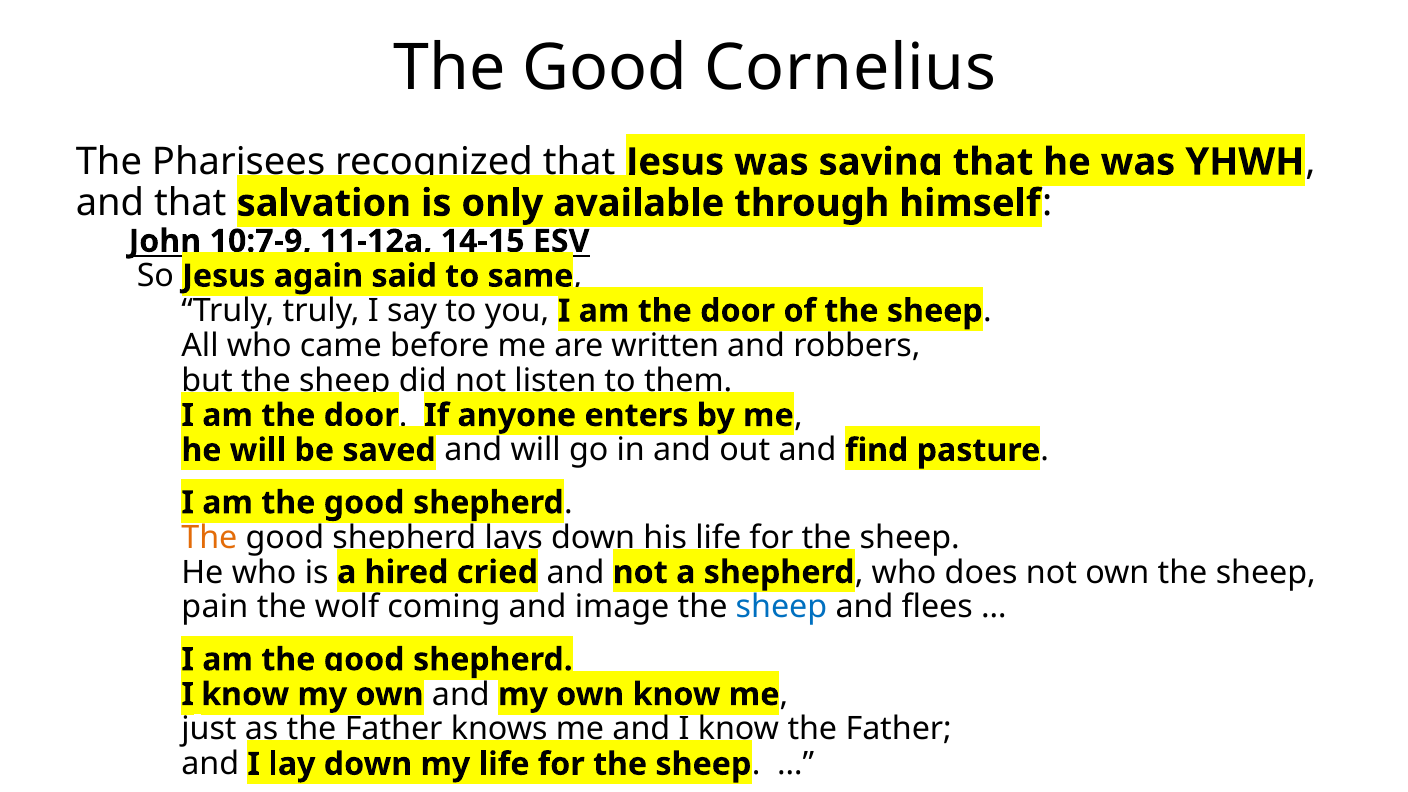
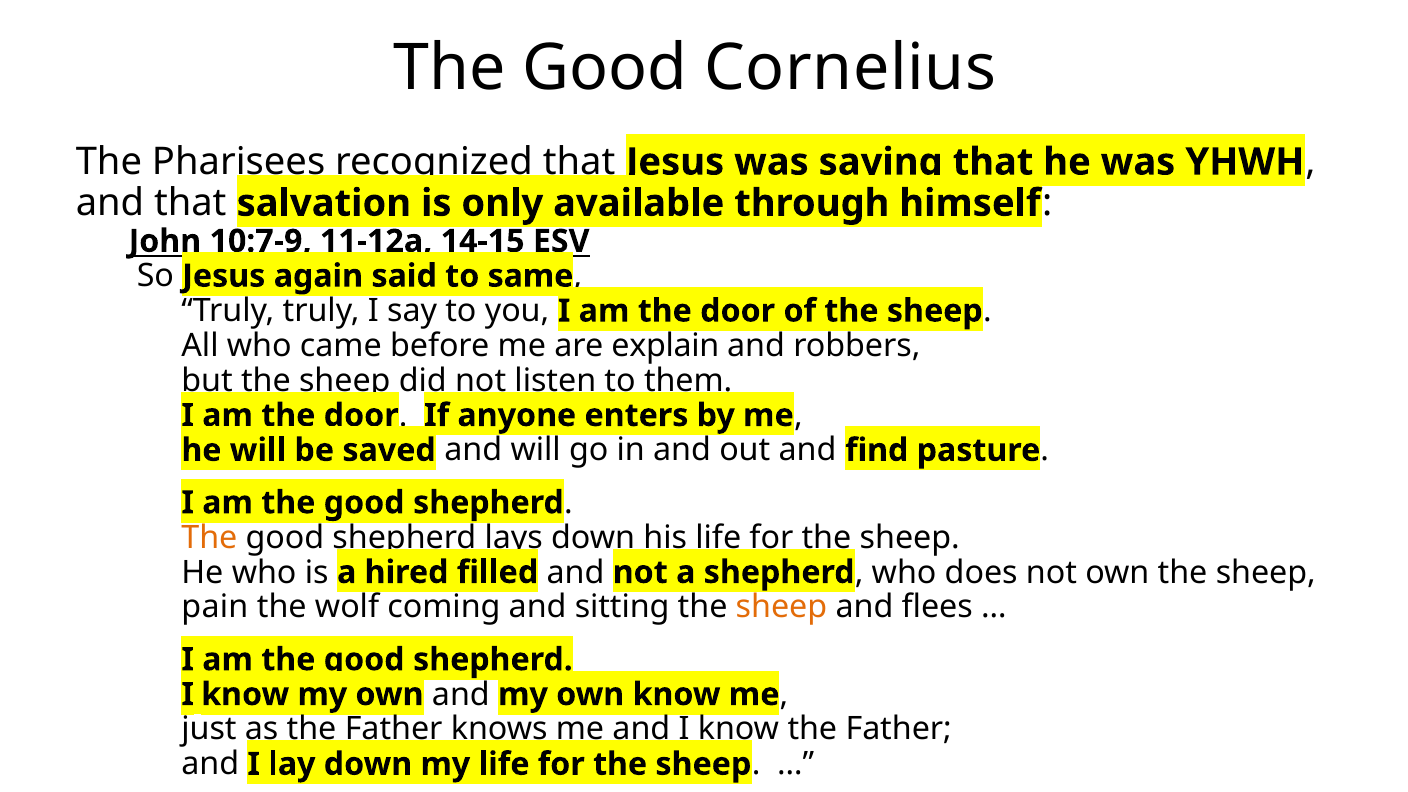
written: written -> explain (665, 346)
cried: cried -> filled (498, 572)
image: image -> sitting (622, 607)
sheep colour: blue -> orange (781, 607)
